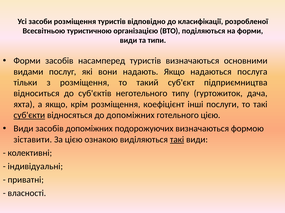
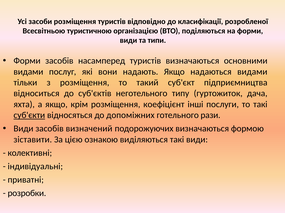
надаються послуга: послуга -> видами (252, 72)
готельного цією: цією -> рази (211, 116)
засобів допоміжних: допоміжних -> визначений (89, 129)
такі underline: present -> none (177, 140)
власності: власності -> розробки (27, 194)
